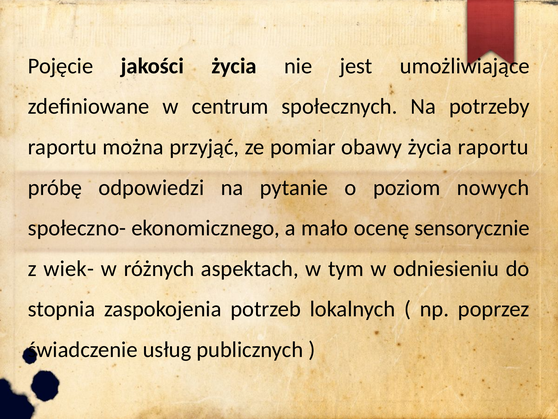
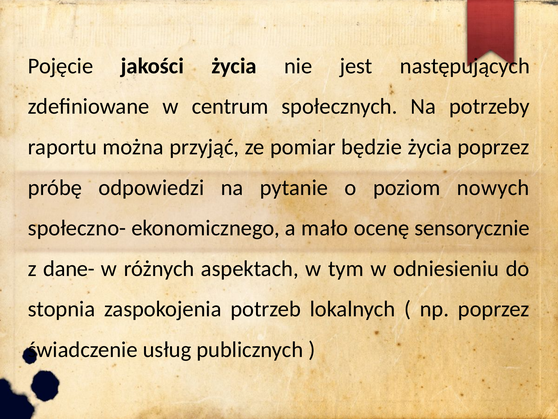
umożliwiające: umożliwiające -> następujących (465, 66)
obawy: obawy -> będzie (372, 147)
życia raportu: raportu -> poprzez (493, 147)
wiek-: wiek- -> dane- (69, 268)
